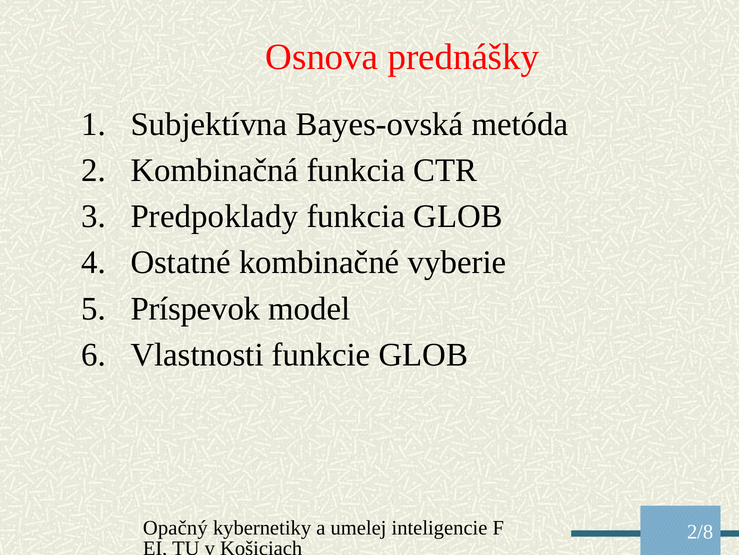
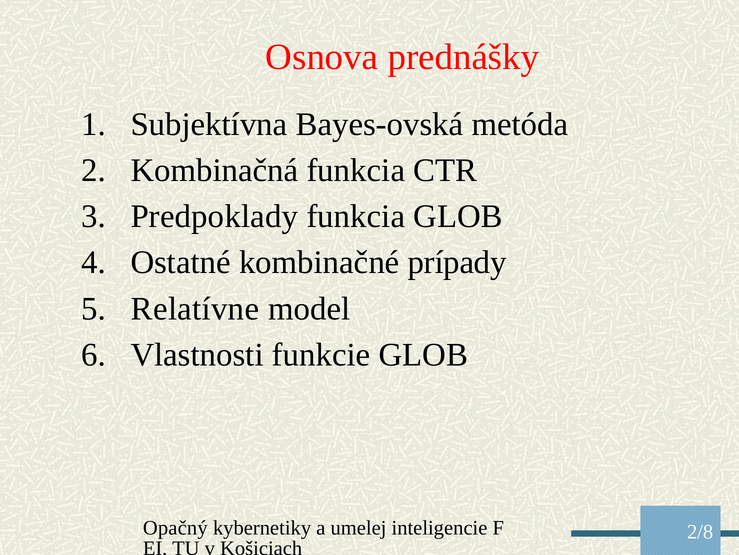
vyberie: vyberie -> prípady (457, 262)
Príspevok: Príspevok -> Relatívne (195, 308)
